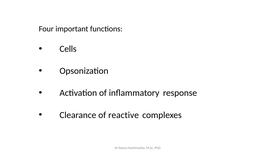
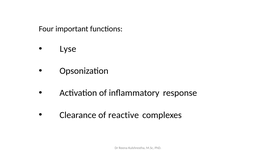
Cells: Cells -> Lyse (68, 49)
